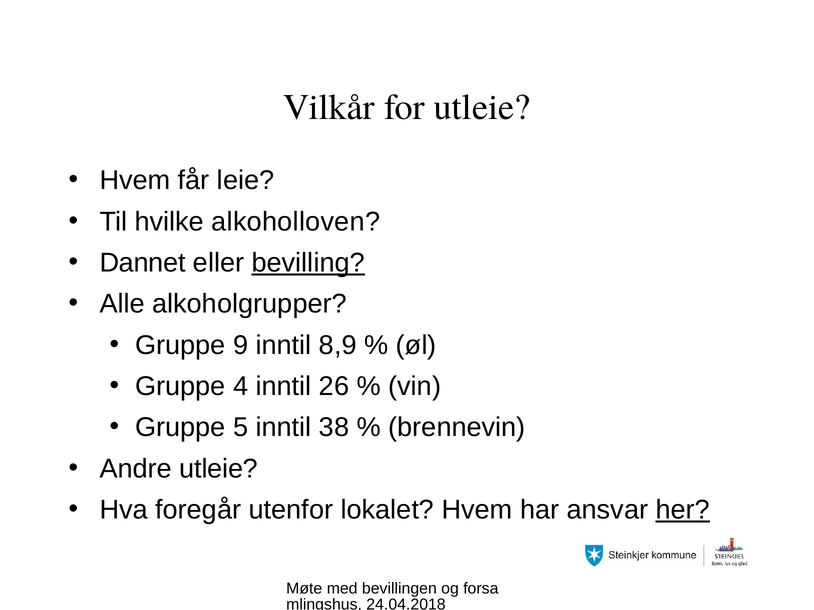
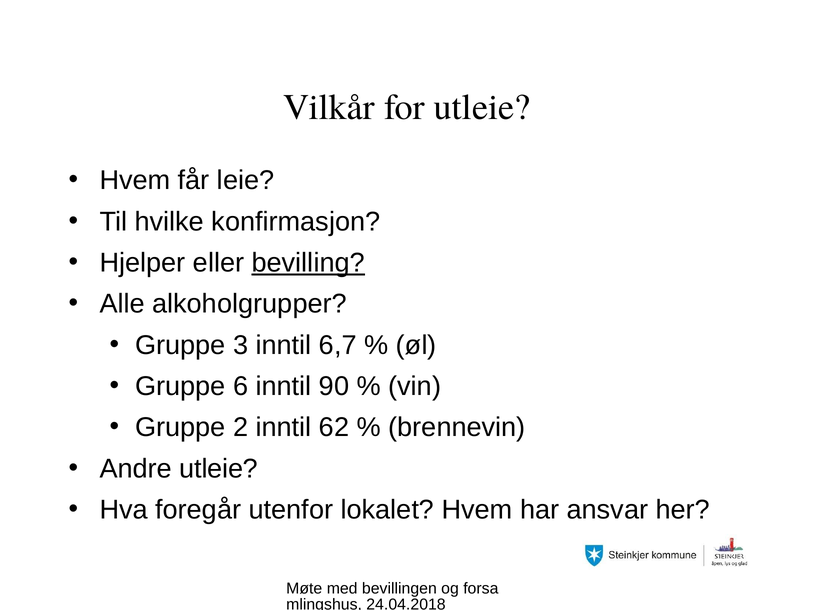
alkoholloven: alkoholloven -> konfirmasjon (296, 222)
Dannet: Dannet -> Hjelper (142, 263)
9: 9 -> 3 (241, 345)
8,9: 8,9 -> 6,7 (338, 345)
4: 4 -> 6 (241, 387)
26: 26 -> 90 (334, 387)
5: 5 -> 2 (241, 428)
38: 38 -> 62 (334, 428)
her underline: present -> none (683, 510)
